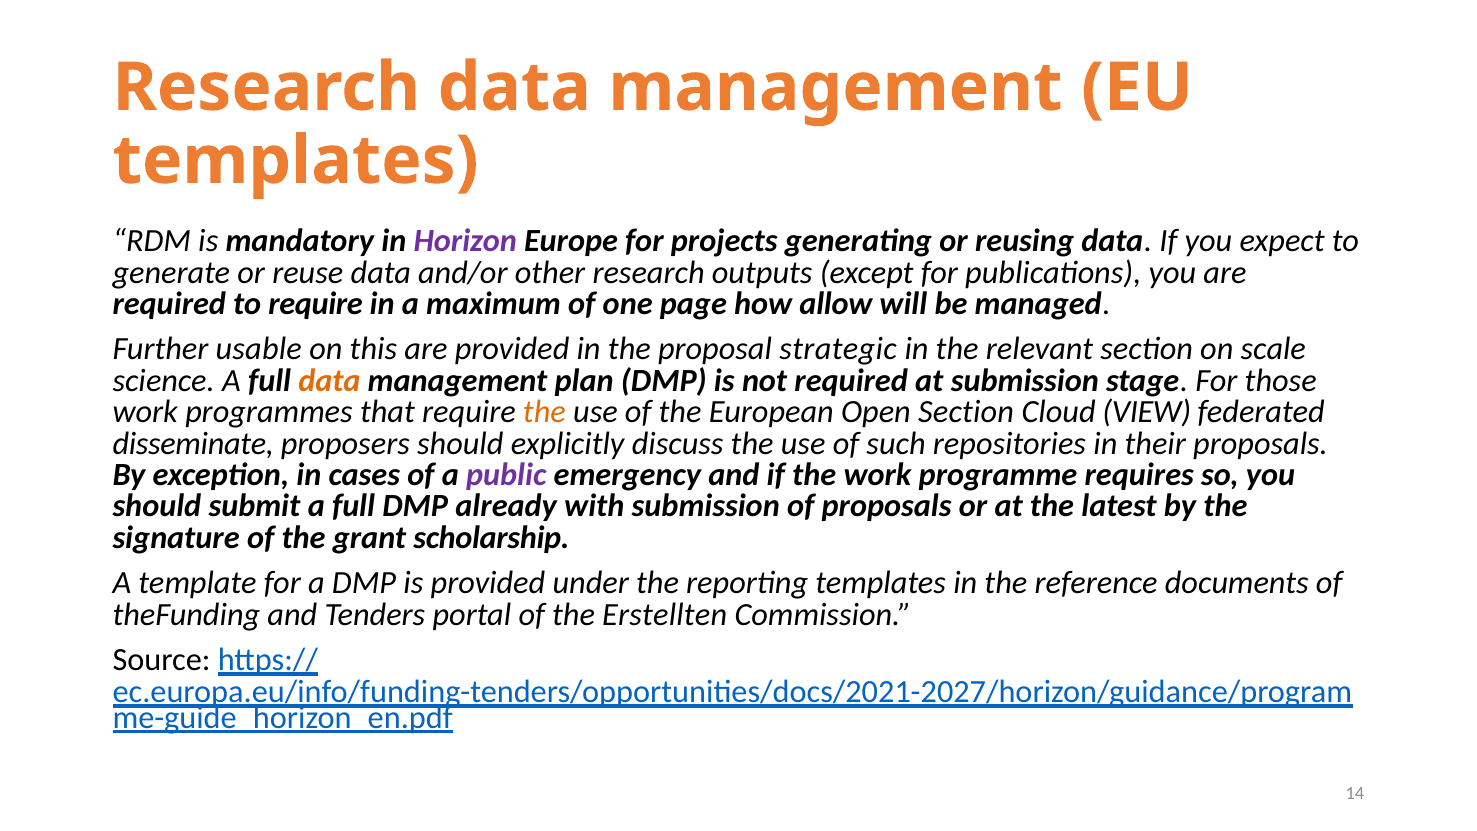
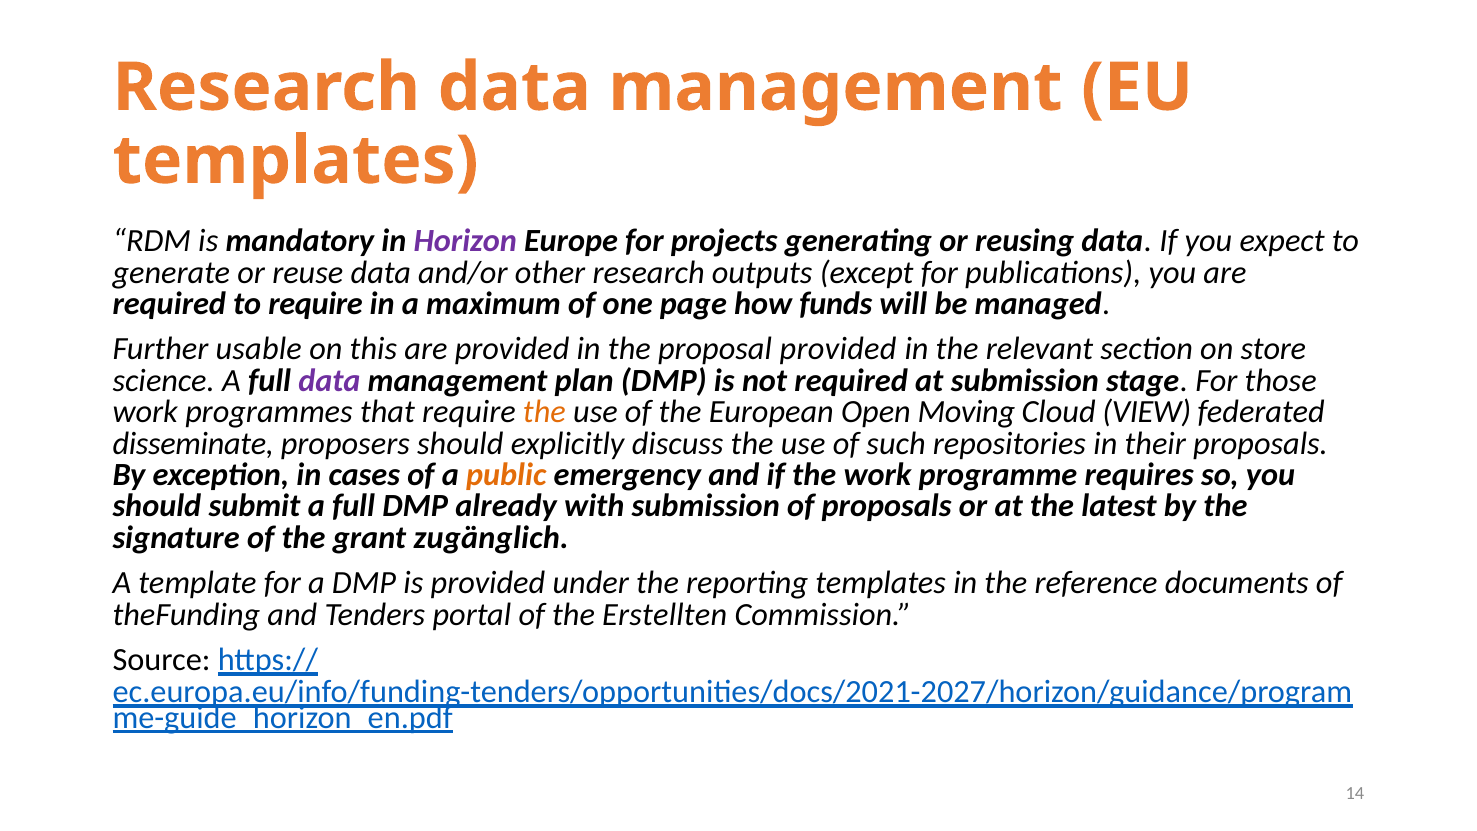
allow: allow -> funds (836, 304)
proposal strategic: strategic -> provided (838, 349)
scale: scale -> store (1273, 349)
data colour: orange -> purple (329, 381)
Open Section: Section -> Moving (966, 412)
public colour: purple -> orange (506, 475)
scholarship: scholarship -> zugänglich (491, 538)
